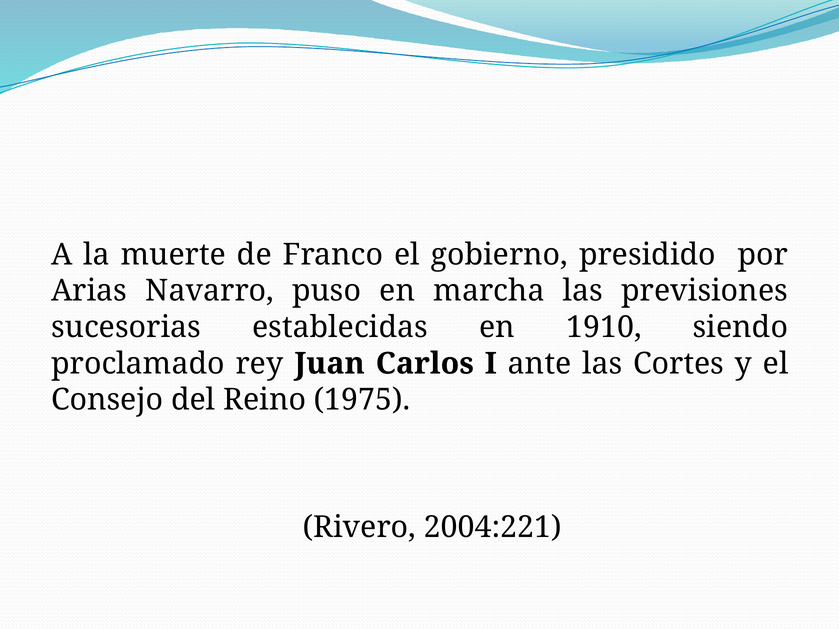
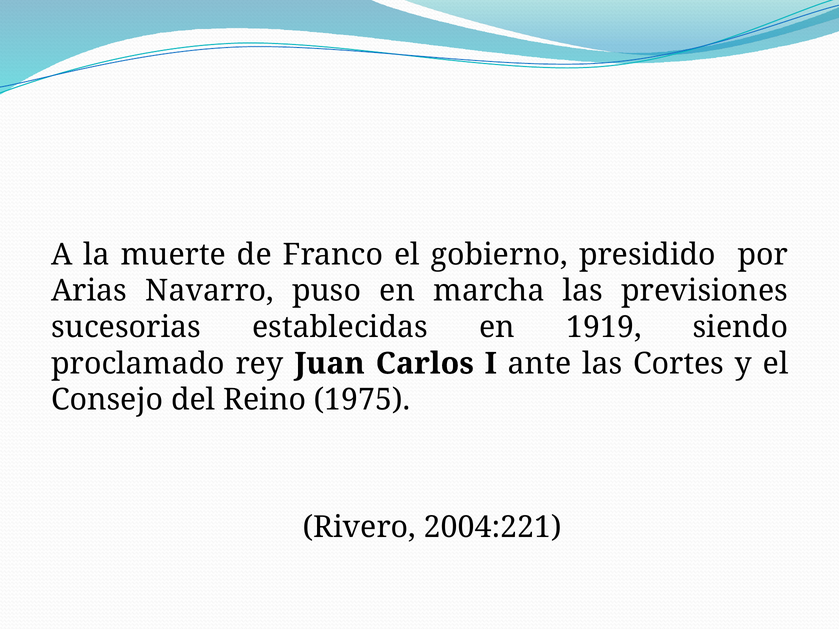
1910: 1910 -> 1919 (604, 327)
